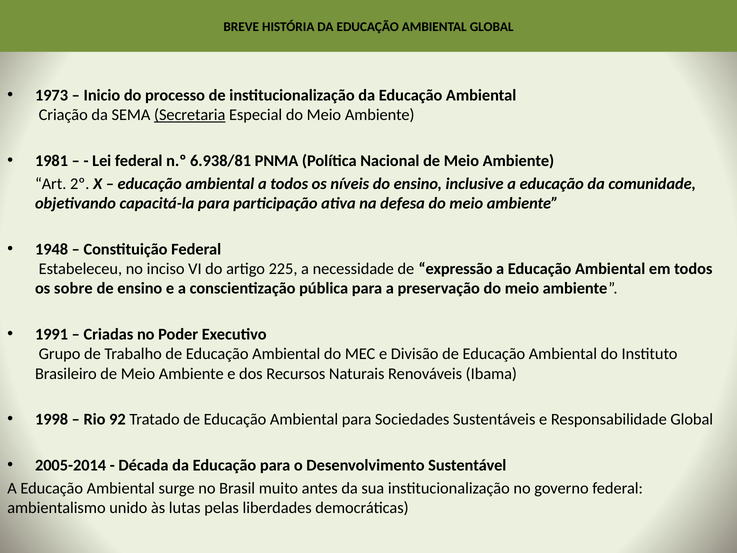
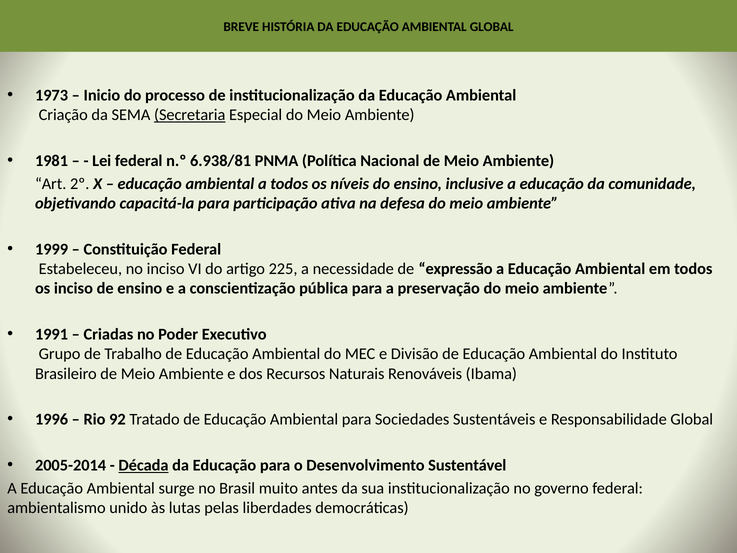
1948: 1948 -> 1999 (52, 249)
os sobre: sobre -> inciso (73, 288)
1998: 1998 -> 1996 (52, 419)
Década underline: none -> present (143, 465)
